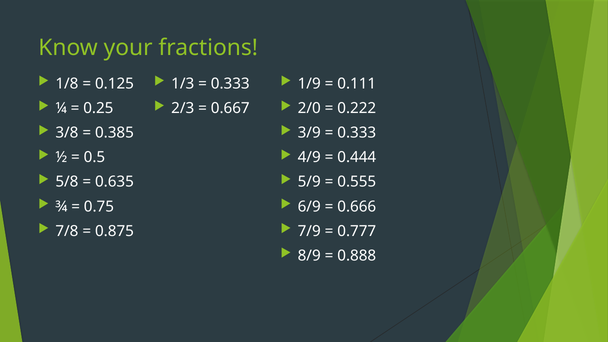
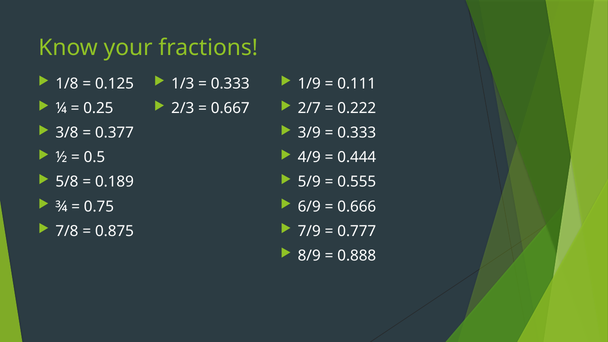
2/0: 2/0 -> 2/7 (309, 108)
0.385: 0.385 -> 0.377 (114, 133)
0.635: 0.635 -> 0.189 (114, 182)
